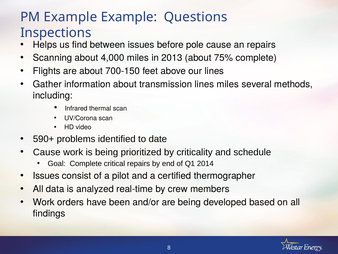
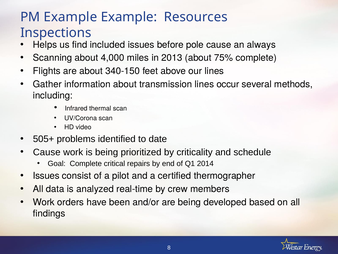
Questions: Questions -> Resources (196, 17)
between: between -> included (107, 45)
an repairs: repairs -> always (261, 45)
700-150: 700-150 -> 340-150 (123, 71)
lines miles: miles -> occur (228, 84)
590+: 590+ -> 505+ (44, 139)
